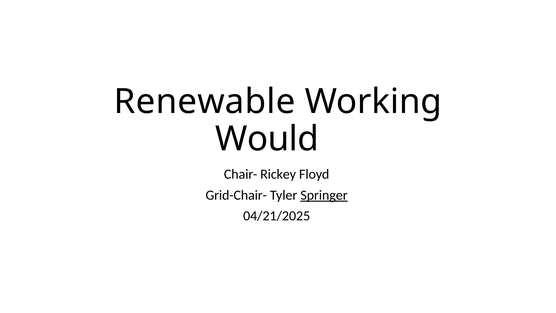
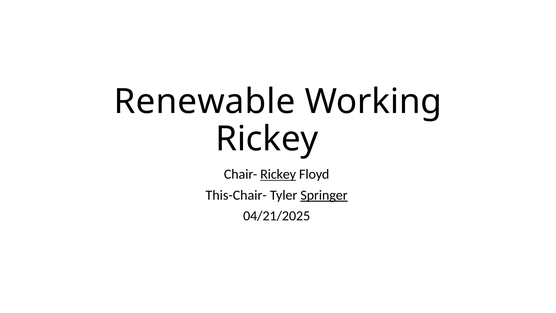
Would: Would -> Rickey (267, 139)
Rickey underline: none -> present (278, 174)
Grid-Chair-: Grid-Chair- -> This-Chair- (236, 195)
